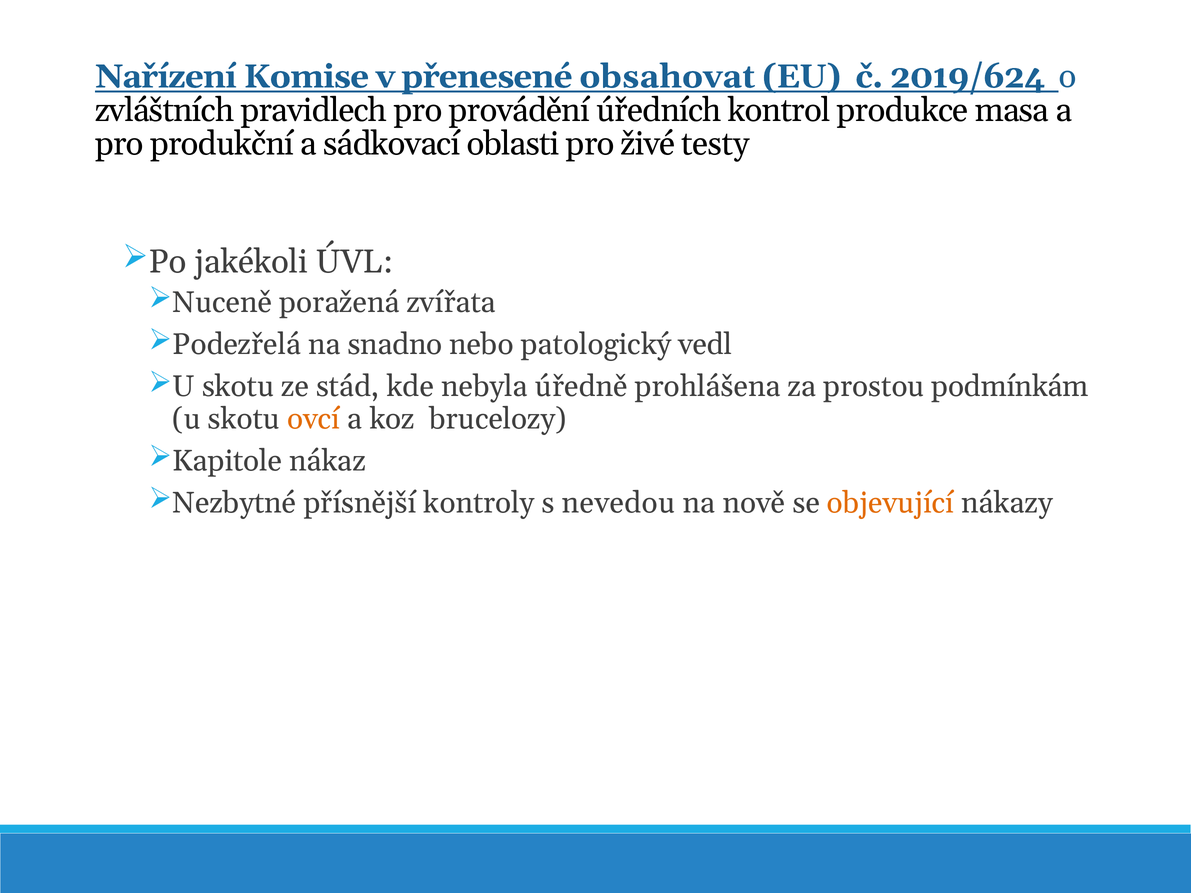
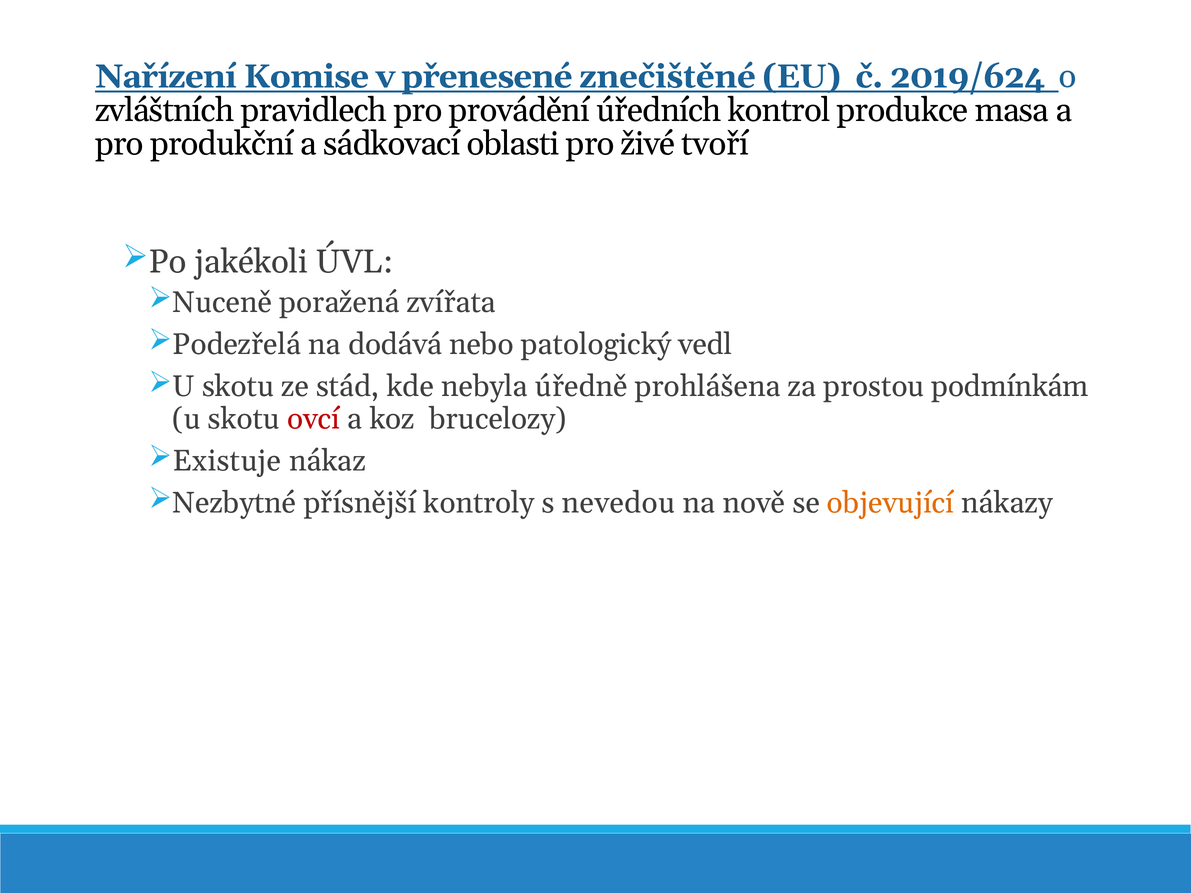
obsahovat: obsahovat -> znečištěné (668, 77)
testy: testy -> tvoří (715, 144)
snadno: snadno -> dodává (395, 345)
ovcí colour: orange -> red (314, 419)
Kapitole: Kapitole -> Existuje (227, 461)
